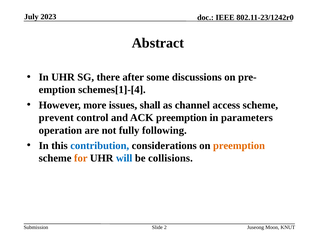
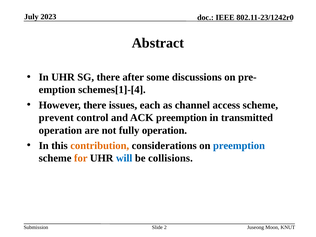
However more: more -> there (95, 105)
shall: shall -> each (150, 105)
parameters: parameters -> transmitted (247, 118)
fully following: following -> operation (164, 130)
contribution colour: blue -> orange (100, 146)
preemption colour: orange -> blue (239, 146)
